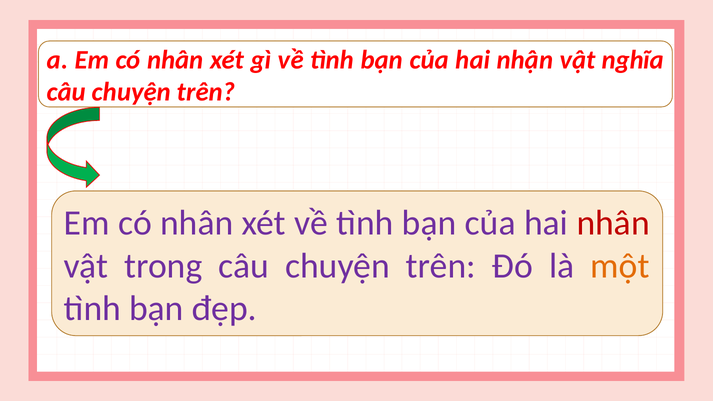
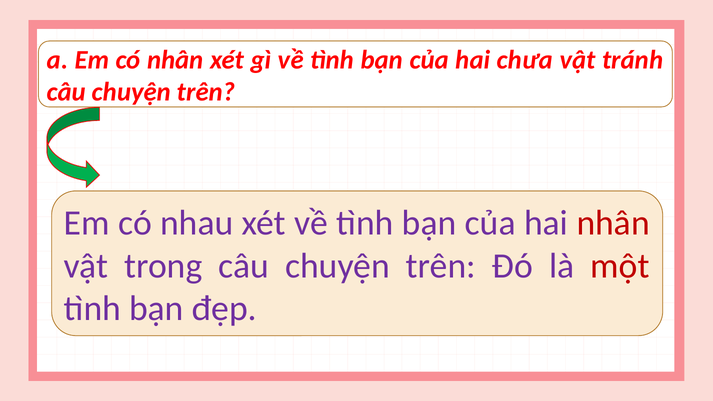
nhận: nhận -> chưa (525, 60)
nghĩa: nghĩa -> tránh (633, 60)
nhân: nhân -> nhau (197, 223)
một colour: orange -> red (620, 266)
